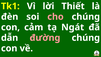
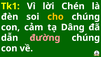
Thiết: Thiết -> Chén (73, 6)
cho colour: pink -> yellow (55, 17)
Ngát: Ngát -> Dâng (73, 27)
